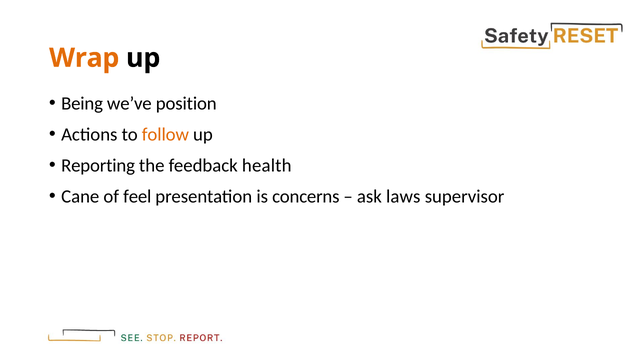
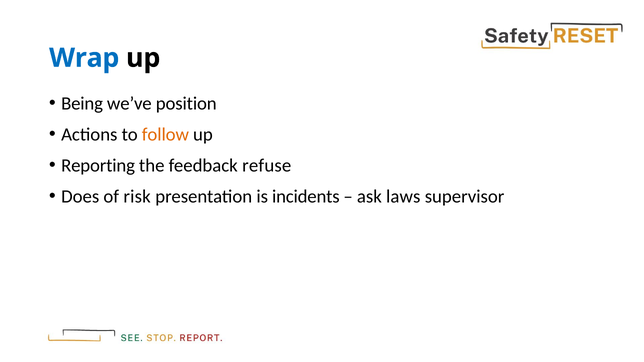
Wrap colour: orange -> blue (84, 58)
health: health -> refuse (267, 166)
Cane: Cane -> Does (80, 197)
feel: feel -> risk (137, 197)
concerns: concerns -> incidents (306, 197)
